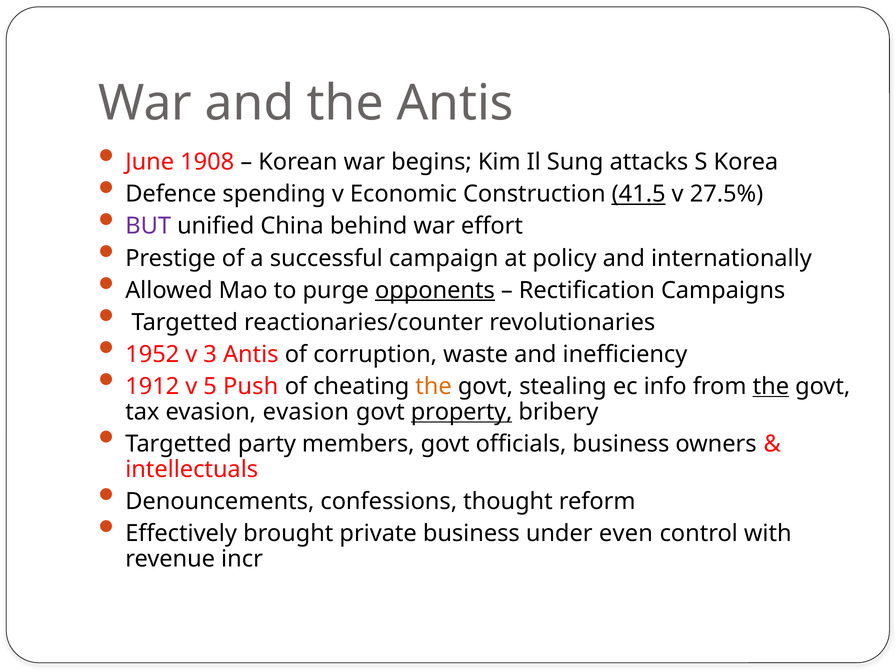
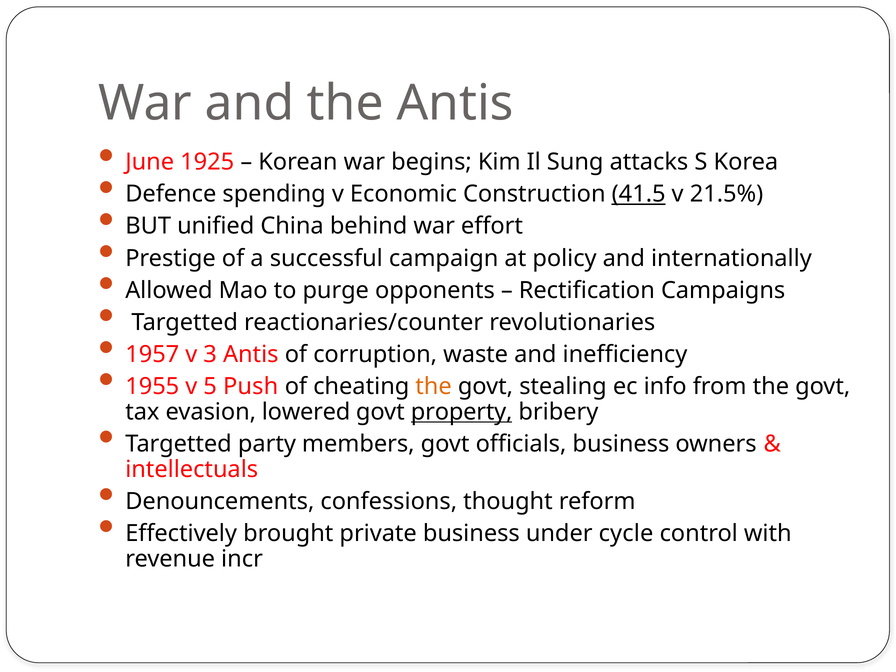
1908: 1908 -> 1925 (207, 162)
27.5%: 27.5% -> 21.5% (727, 194)
BUT colour: purple -> black (148, 226)
opponents underline: present -> none (435, 290)
1952: 1952 -> 1957 (152, 354)
1912: 1912 -> 1955 (152, 386)
the underline: present -> none (771, 386)
evasion evasion: evasion -> lowered (306, 412)
even: even -> cycle (626, 534)
